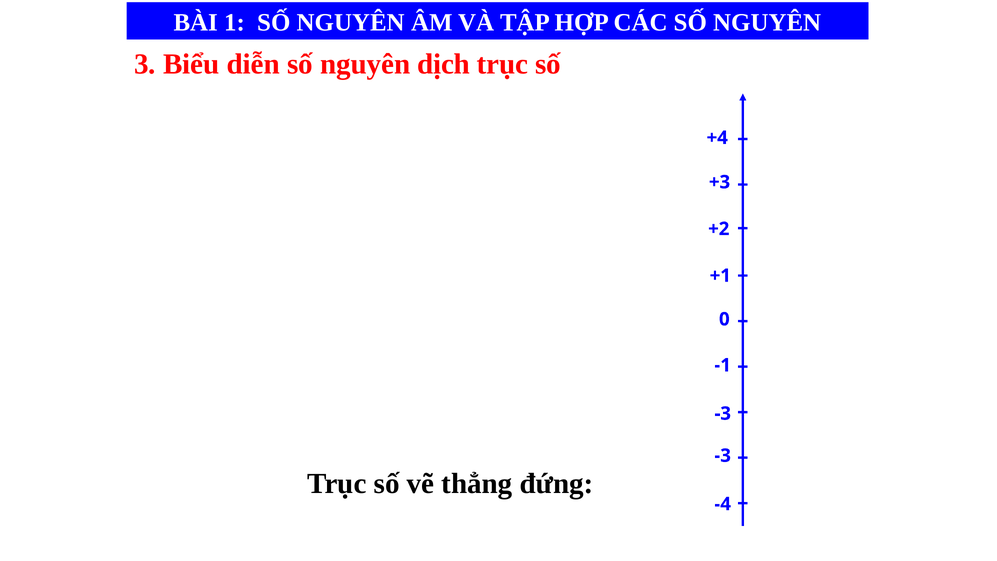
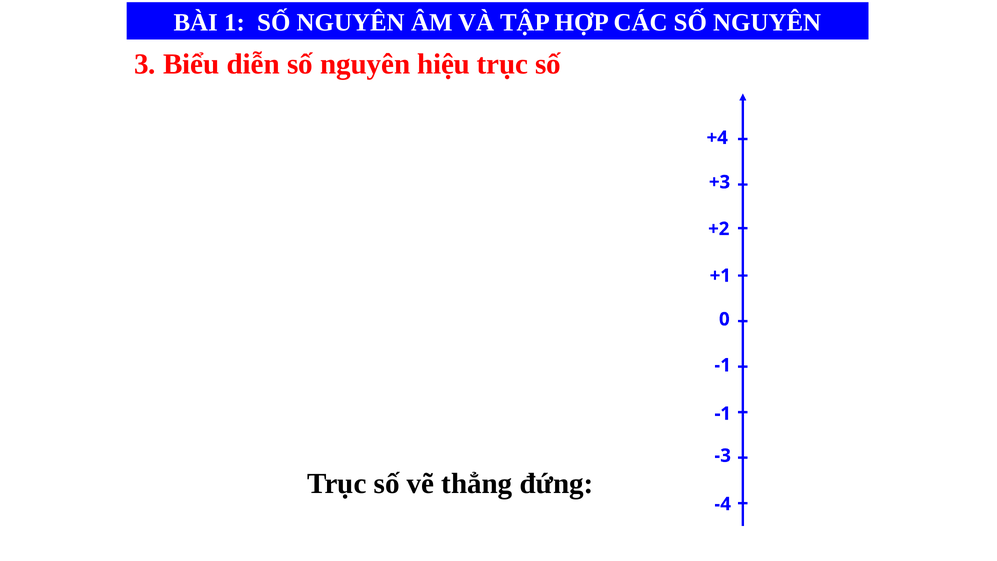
dịch: dịch -> hiệu (444, 64)
-3: -3 -> -1 (723, 413)
